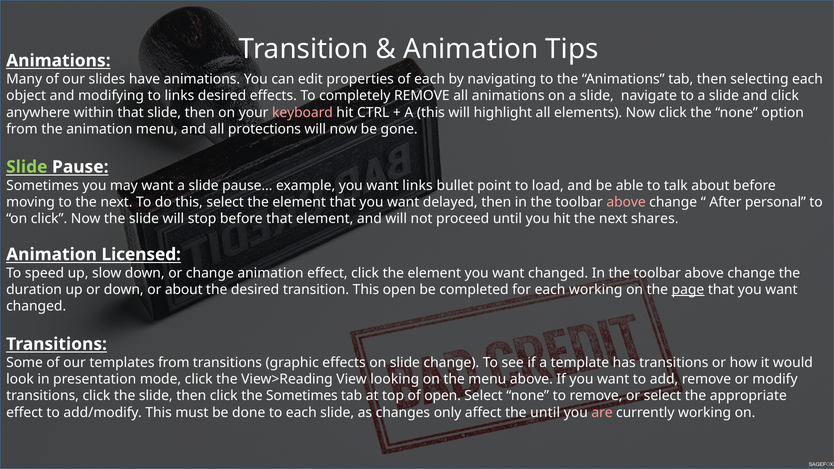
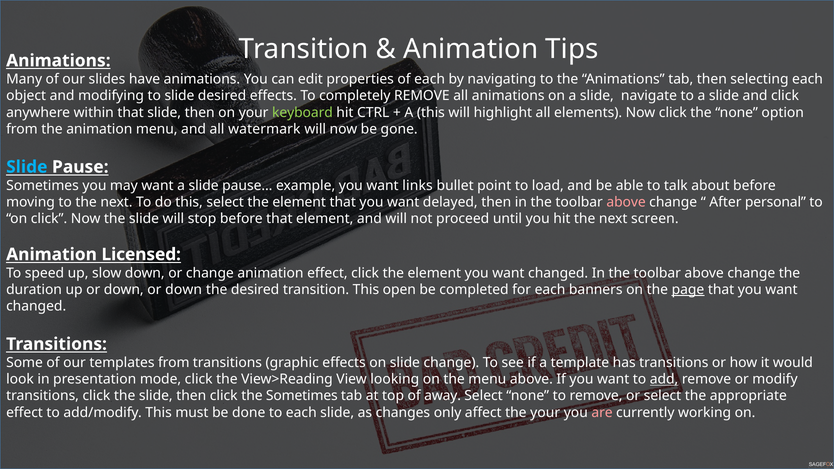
to links: links -> slide (179, 96)
keyboard colour: pink -> light green (302, 113)
protections: protections -> watermark (264, 129)
Slide colour: light green -> light blue (27, 167)
shares: shares -> screen (655, 219)
down or about: about -> down (184, 290)
each working: working -> banners (596, 290)
add underline: none -> present (664, 379)
of open: open -> away (443, 396)
the until: until -> your (545, 413)
